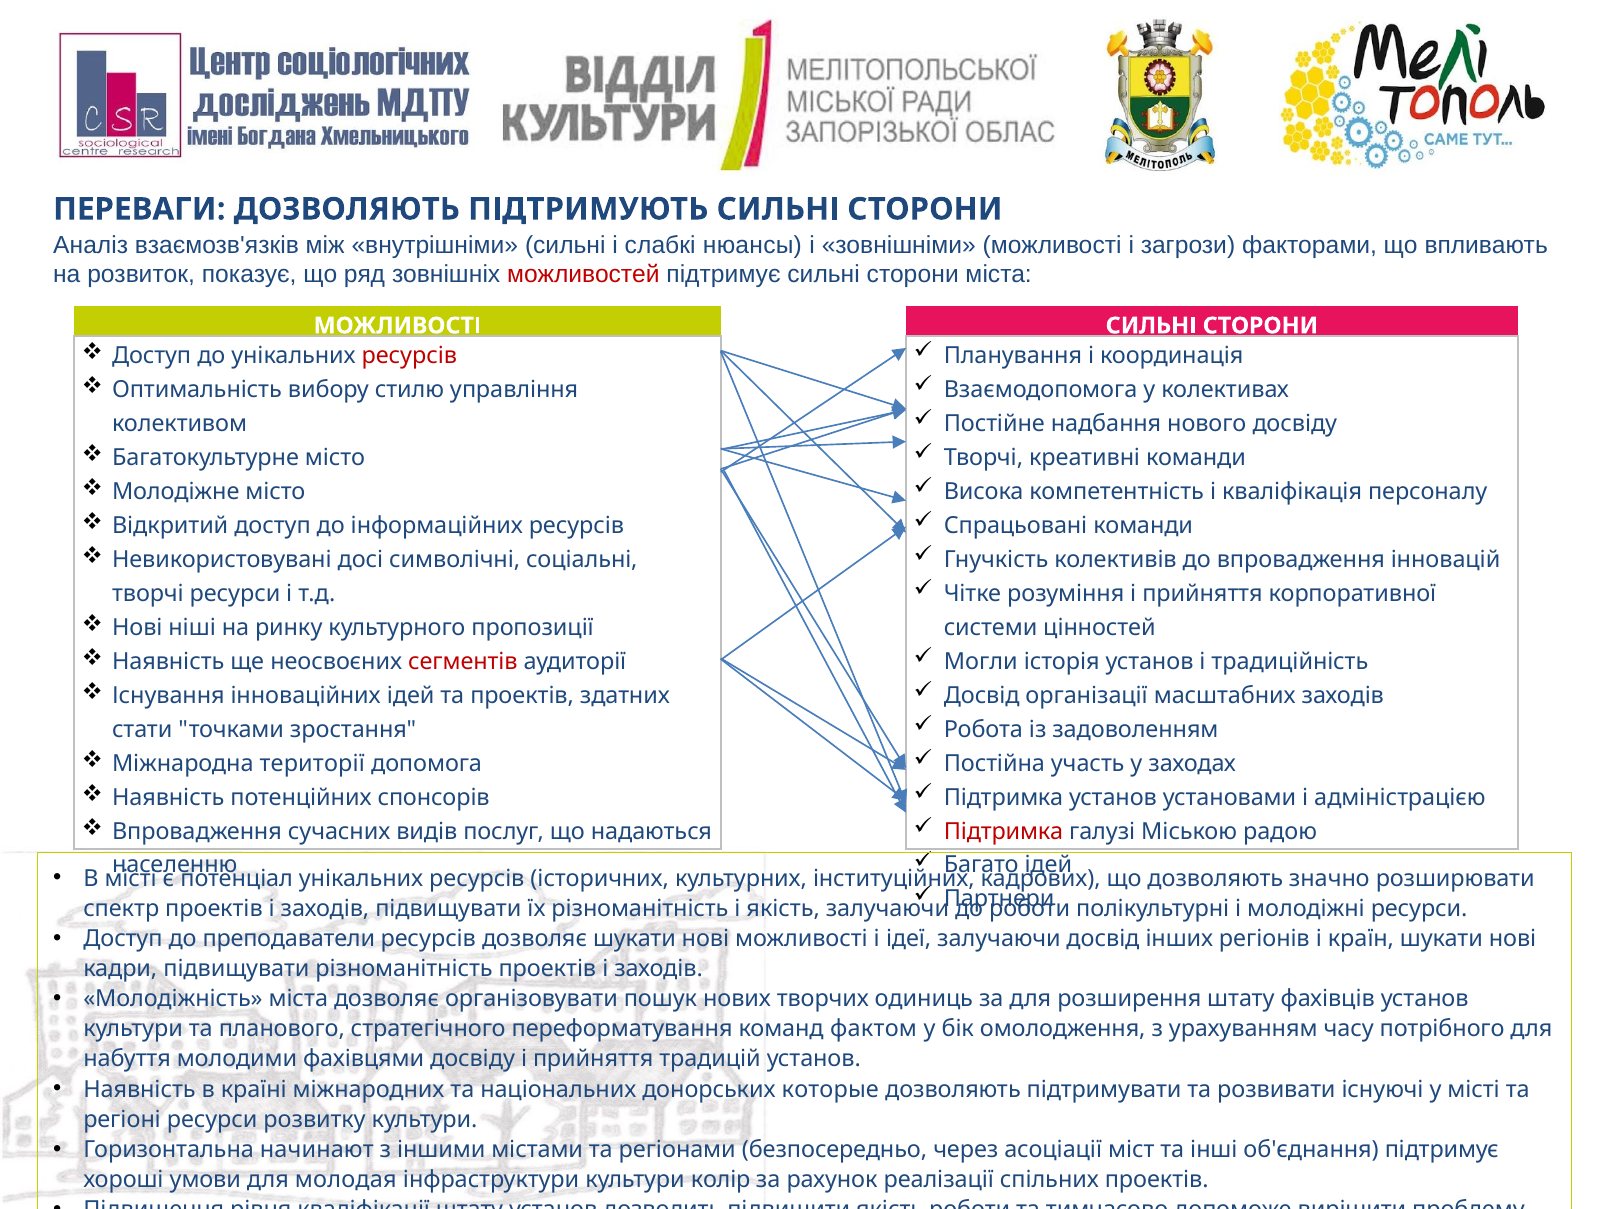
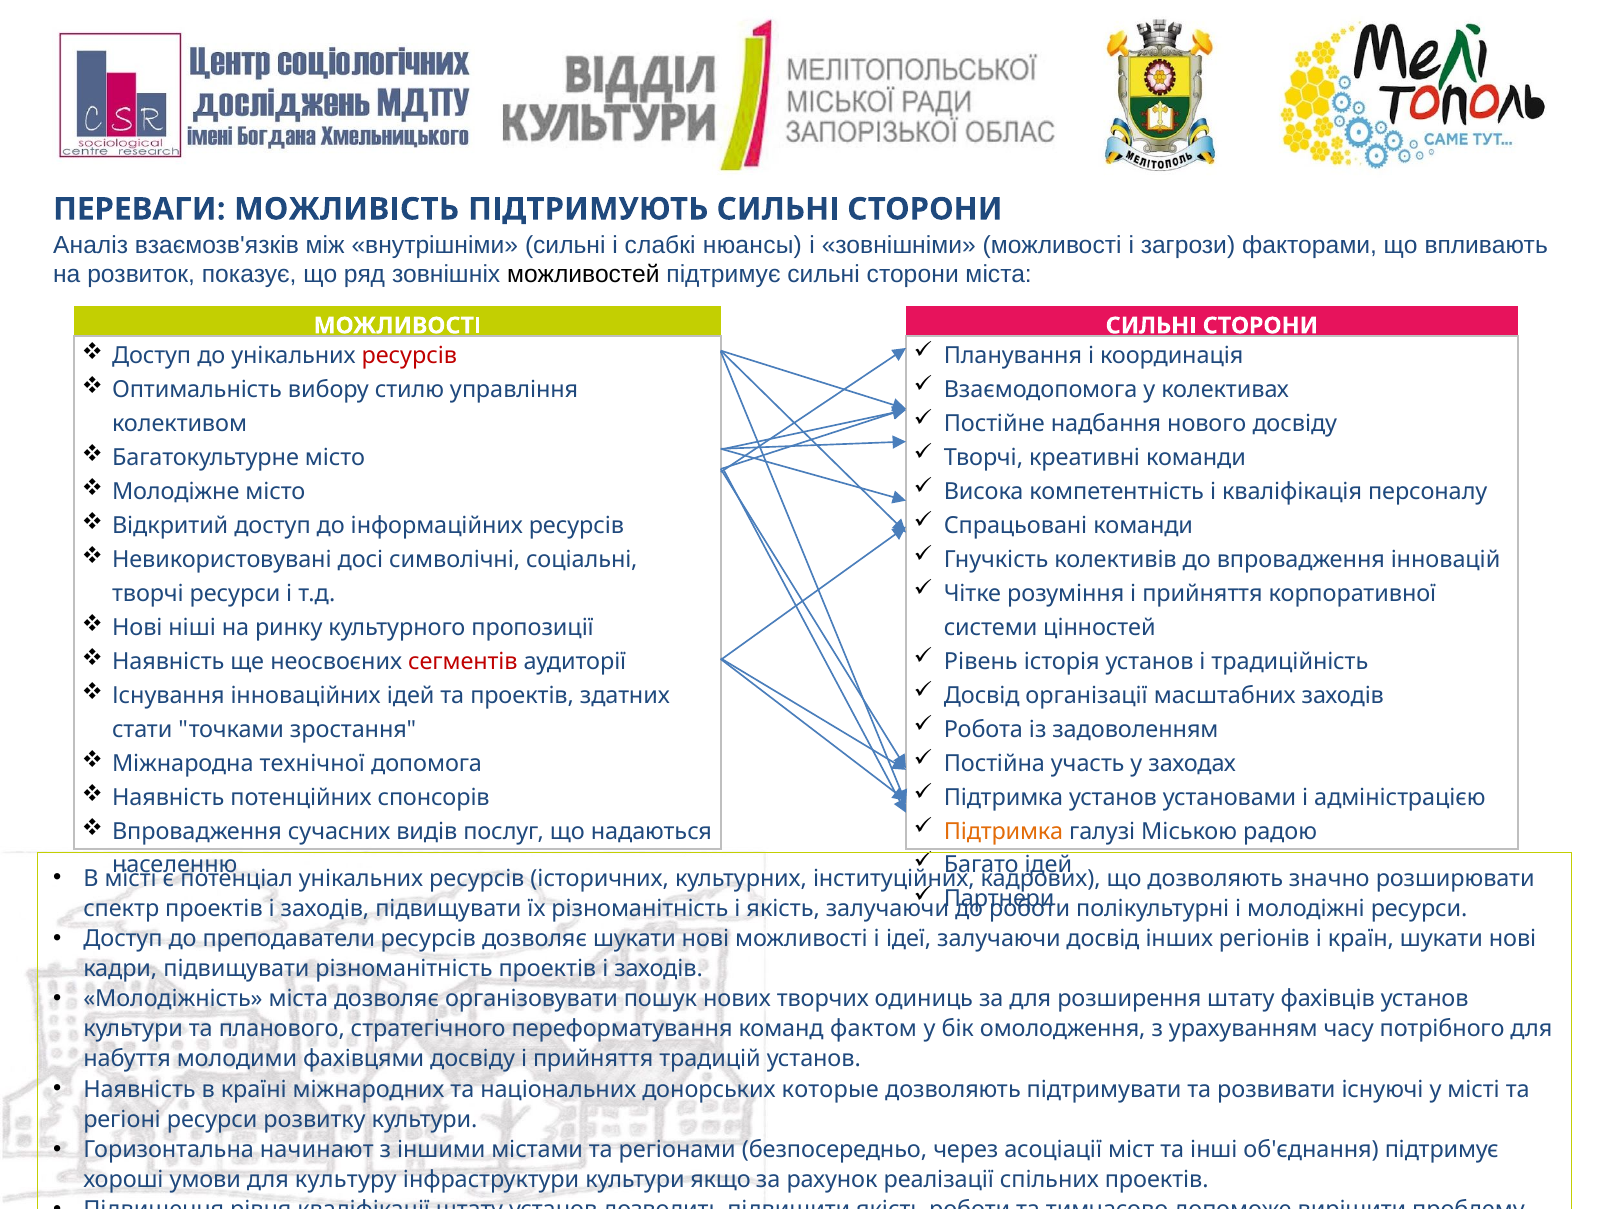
ПЕРЕВАГИ ДОЗВОЛЯЮТЬ: ДОЗВОЛЯЮТЬ -> МОЖЛИВІСТЬ (347, 209)
можливостей colour: red -> black (583, 275)
Могли: Могли -> Рівень (981, 661)
території: території -> технічної (312, 763)
Підтримка colour: red -> orange (1004, 831)
молодая: молодая -> культуру (346, 1179)
колір: колір -> якщо (721, 1179)
